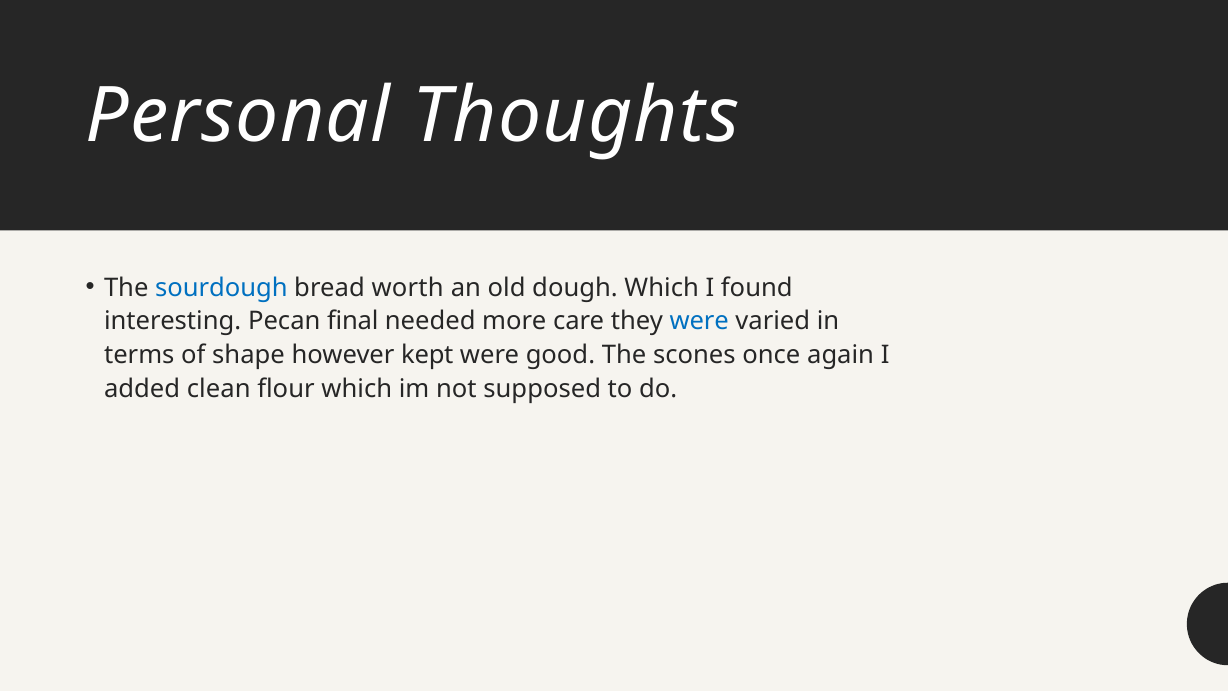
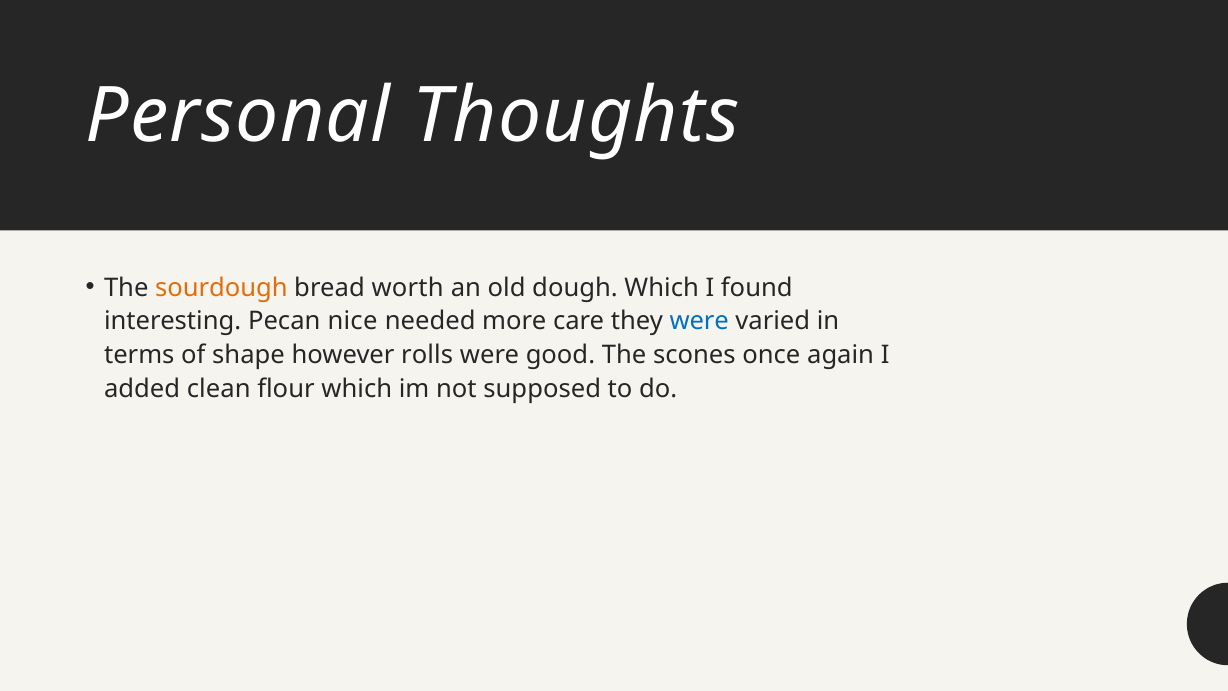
sourdough colour: blue -> orange (221, 288)
final: final -> nice (353, 321)
kept: kept -> rolls (427, 355)
